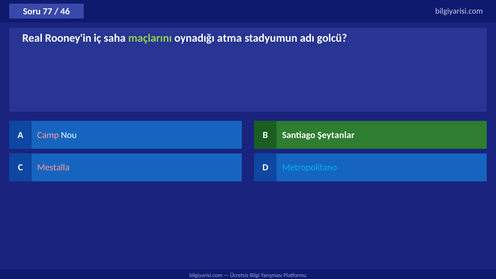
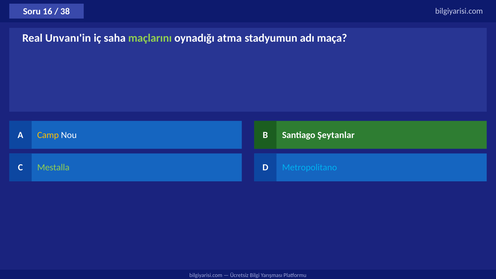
77: 77 -> 16 (48, 11)
46: 46 -> 38 (65, 11)
Rooney'in: Rooney'in -> Unvanı'in (68, 38)
golcü: golcü -> maça (332, 38)
Camp colour: pink -> yellow (48, 135)
Mestalla colour: pink -> light green (53, 168)
